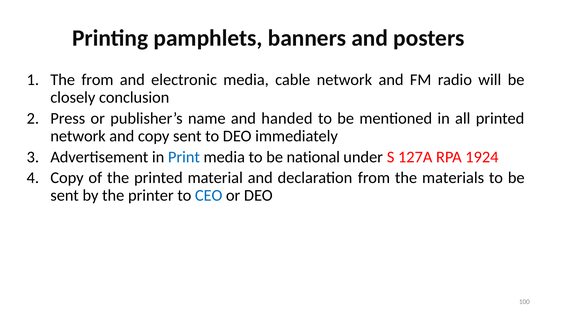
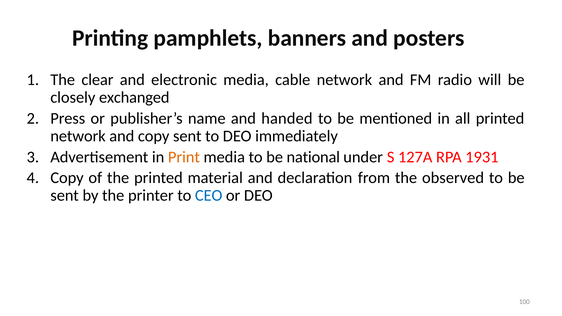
The from: from -> clear (97, 80)
conclusion: conclusion -> exchanged (134, 97)
Print colour: blue -> orange (184, 157)
1924: 1924 -> 1931 (482, 157)
materials: materials -> observed (453, 178)
